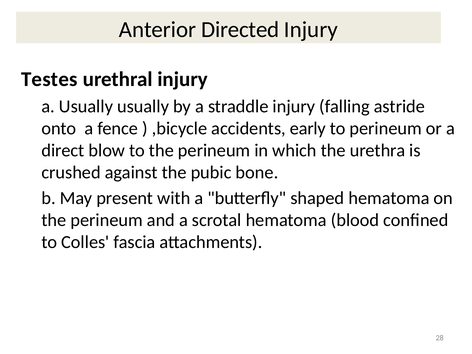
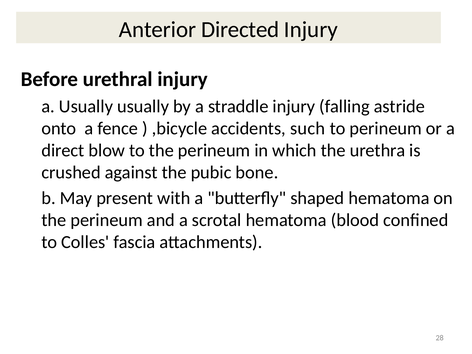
Testes: Testes -> Before (50, 79)
early: early -> such (308, 128)
